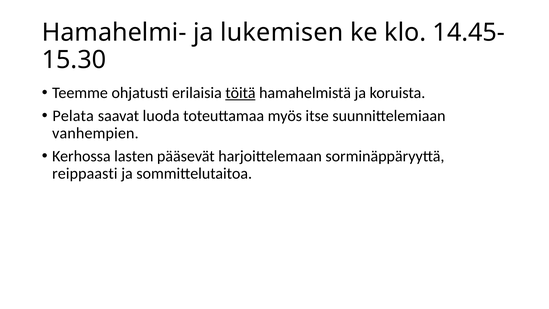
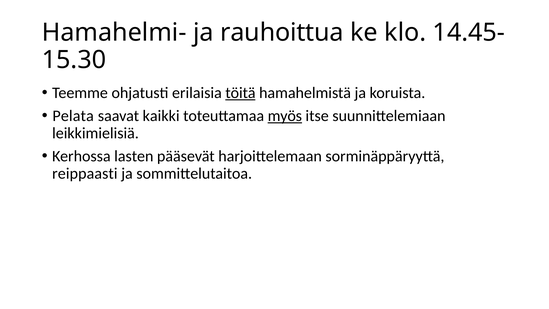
lukemisen: lukemisen -> rauhoittua (282, 33)
luoda: luoda -> kaikki (161, 116)
myös underline: none -> present (285, 116)
vanhempien: vanhempien -> leikkimielisiä (96, 133)
